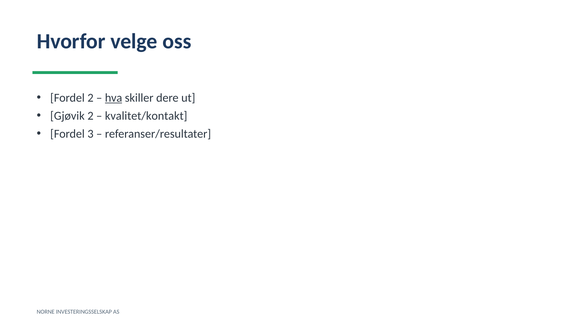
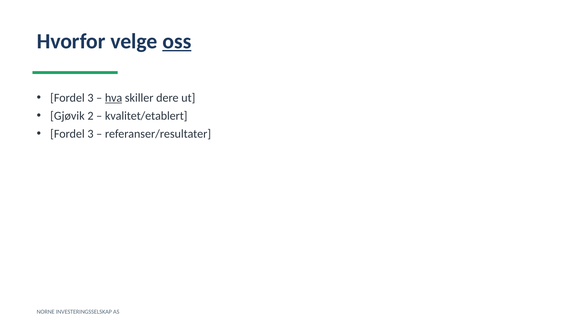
oss underline: none -> present (177, 41)
2: 2 -> 3 (90, 98)
kvalitet/kontakt: kvalitet/kontakt -> kvalitet/etablert (146, 116)
